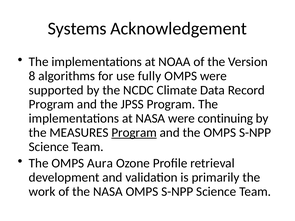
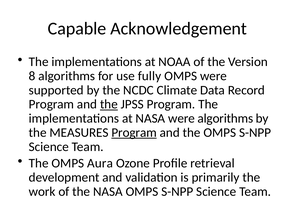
Systems: Systems -> Capable (77, 29)
the underline: none -> present (109, 104)
were continuing: continuing -> algorithms (225, 119)
